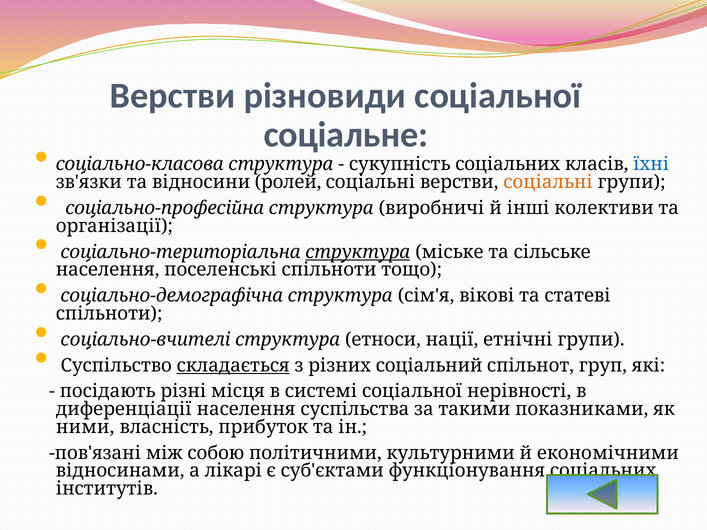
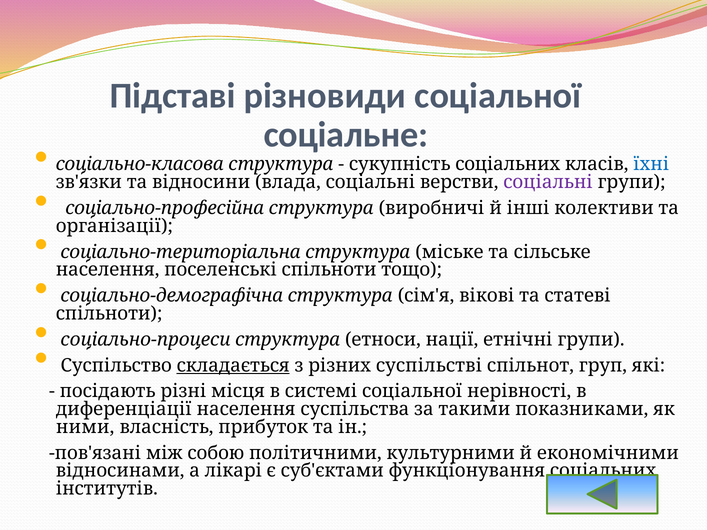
Верстви: Верстви -> Підставі (173, 96)
ролей: ролей -> влада (288, 182)
соціальні colour: orange -> purple (548, 182)
структура underline: present -> none (358, 252)
соціально-вчителі: соціально-вчителі -> соціально-процеси (146, 340)
соціальний: соціальний -> суспільстві (429, 366)
